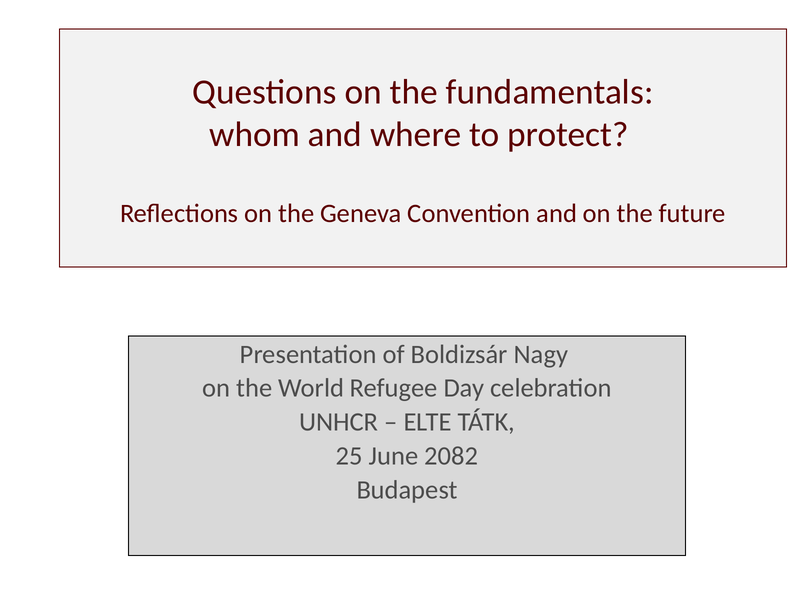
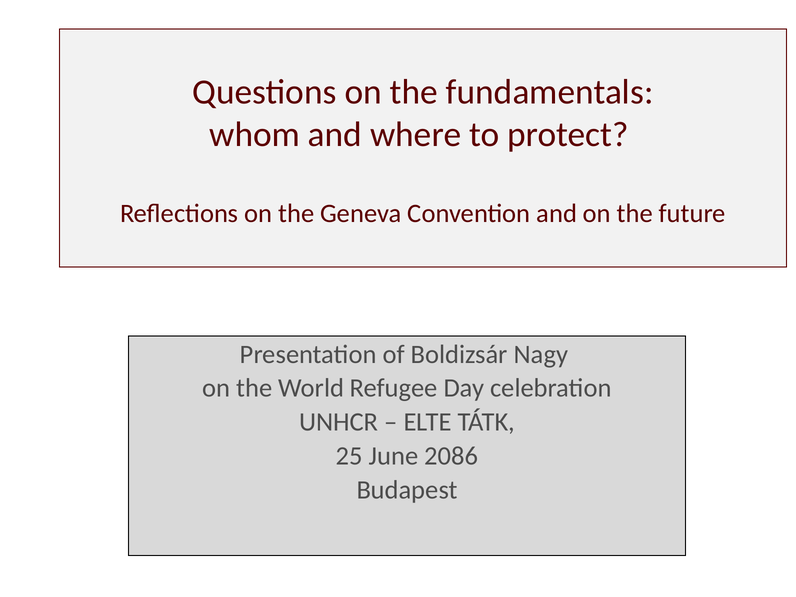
2082: 2082 -> 2086 (451, 456)
